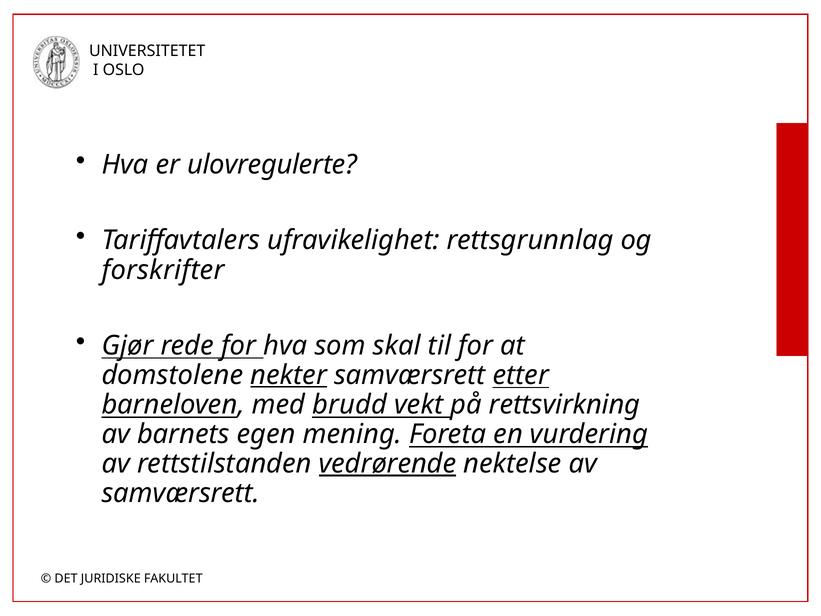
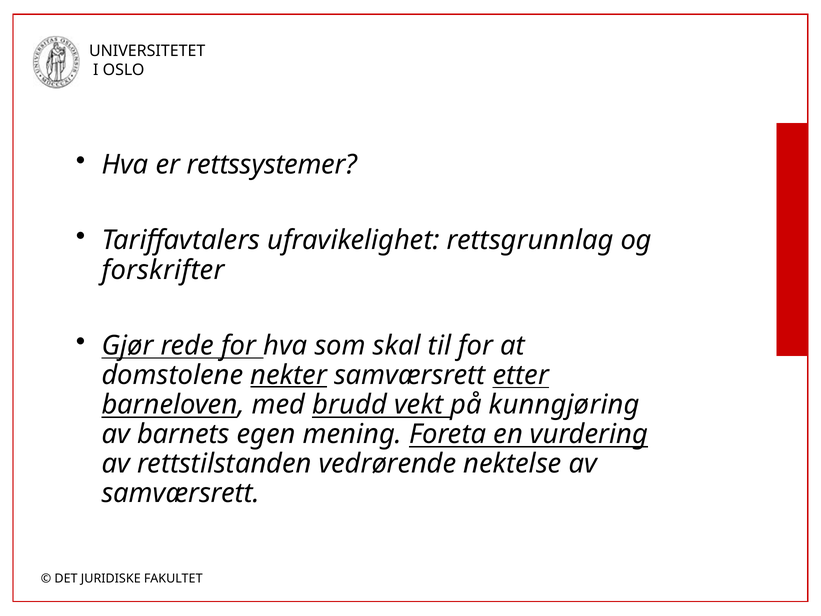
ulovregulerte: ulovregulerte -> rettssystemer (272, 165)
rettsvirkning: rettsvirkning -> kunngjøring (564, 404)
vedrørende underline: present -> none (388, 464)
